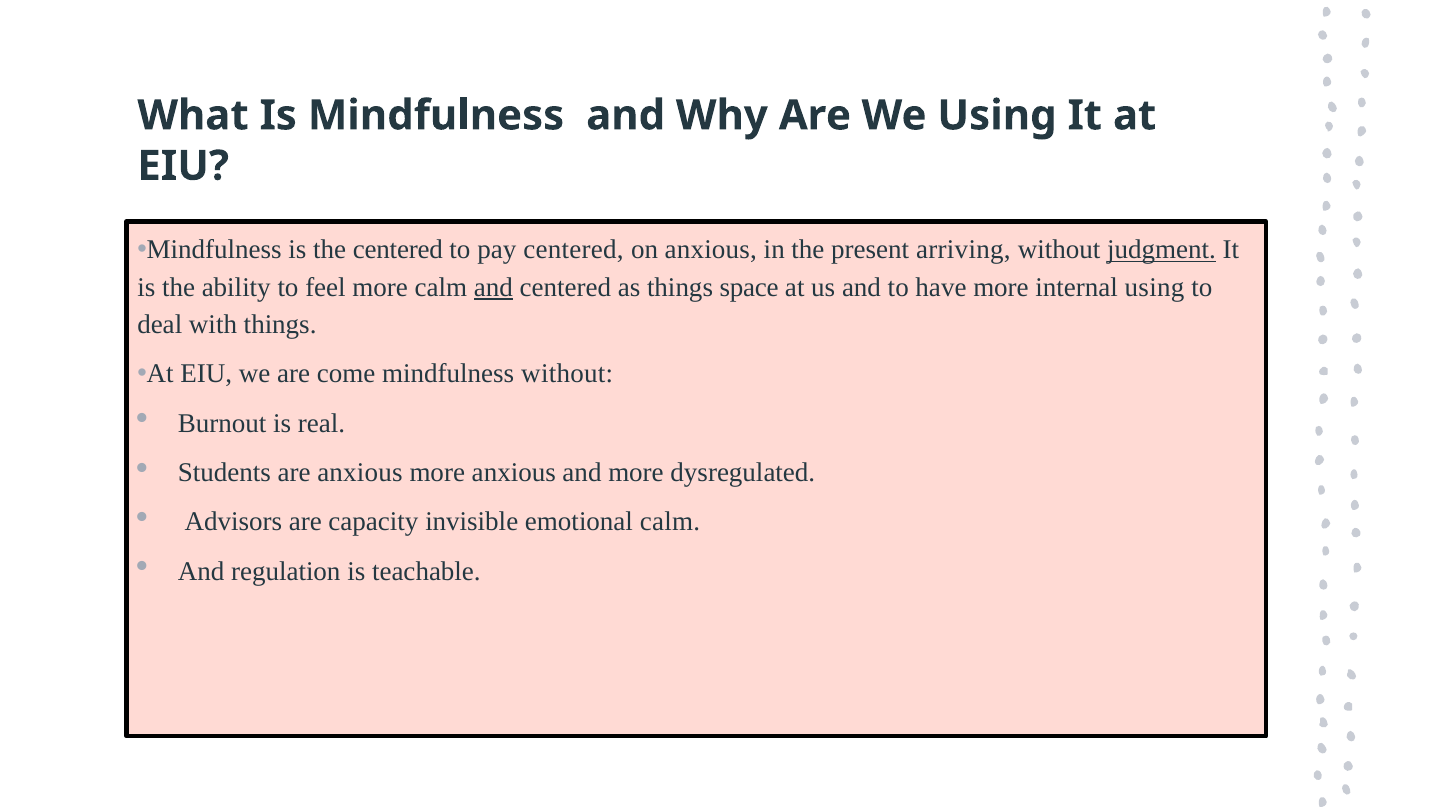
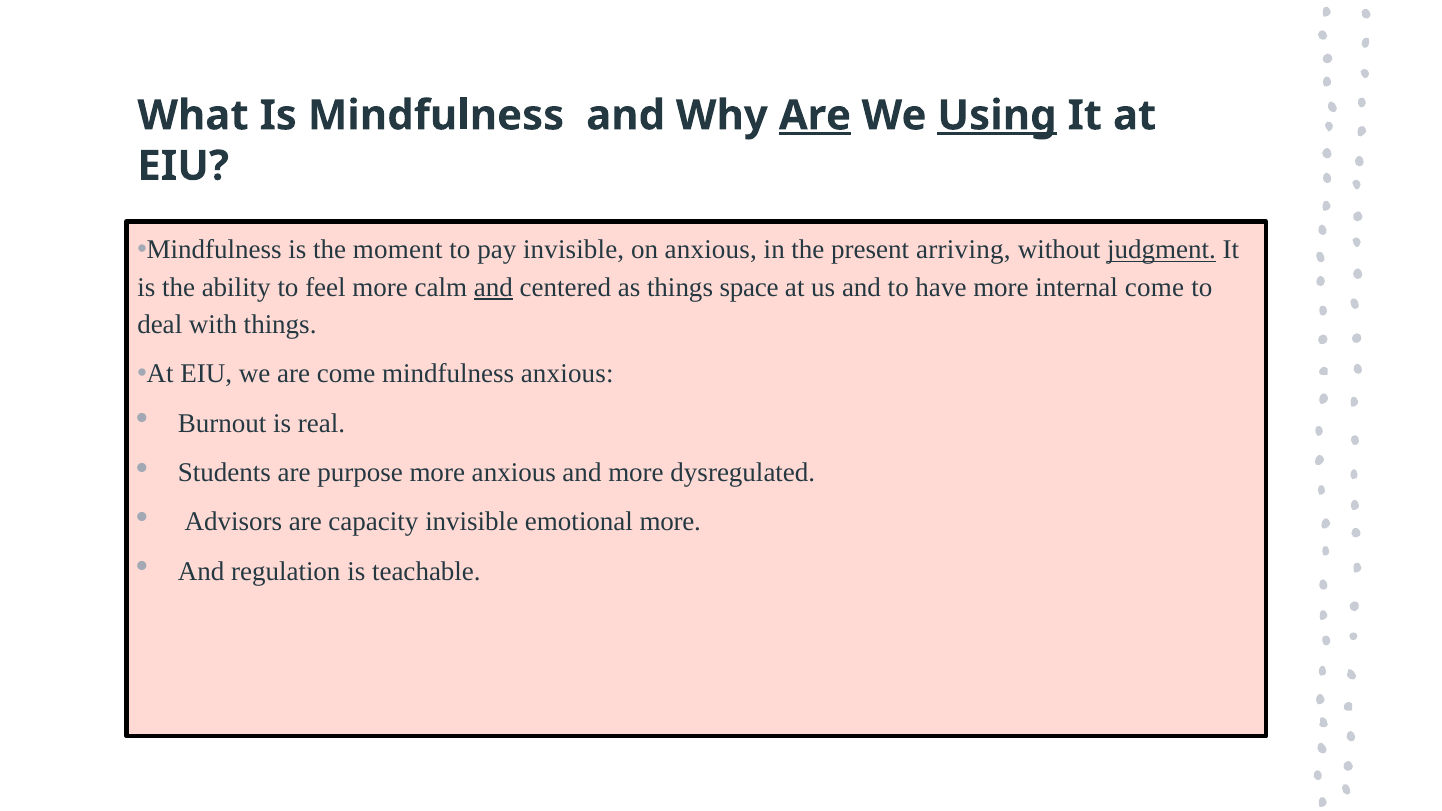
Are underline: none -> present (815, 116)
Using underline: none -> present (997, 116)
the centered: centered -> moment (398, 250)
pay centered: centered -> invisible (574, 250)
internal using: using -> come (1154, 287)
mindfulness without: without -> anxious (567, 374)
are anxious: anxious -> purpose (360, 473)
emotional calm: calm -> more (670, 522)
